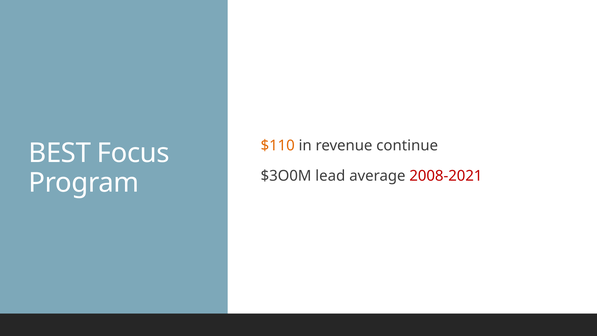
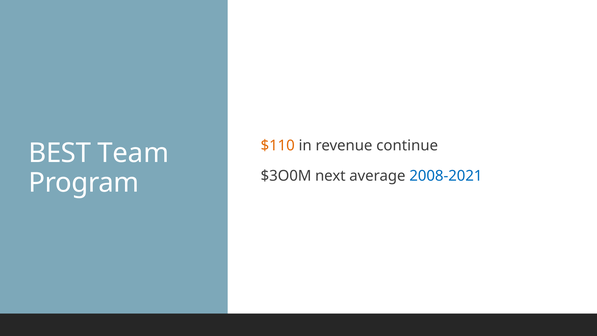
Focus: Focus -> Team (133, 153)
lead: lead -> next (330, 176)
2008-2021 colour: red -> blue (446, 176)
